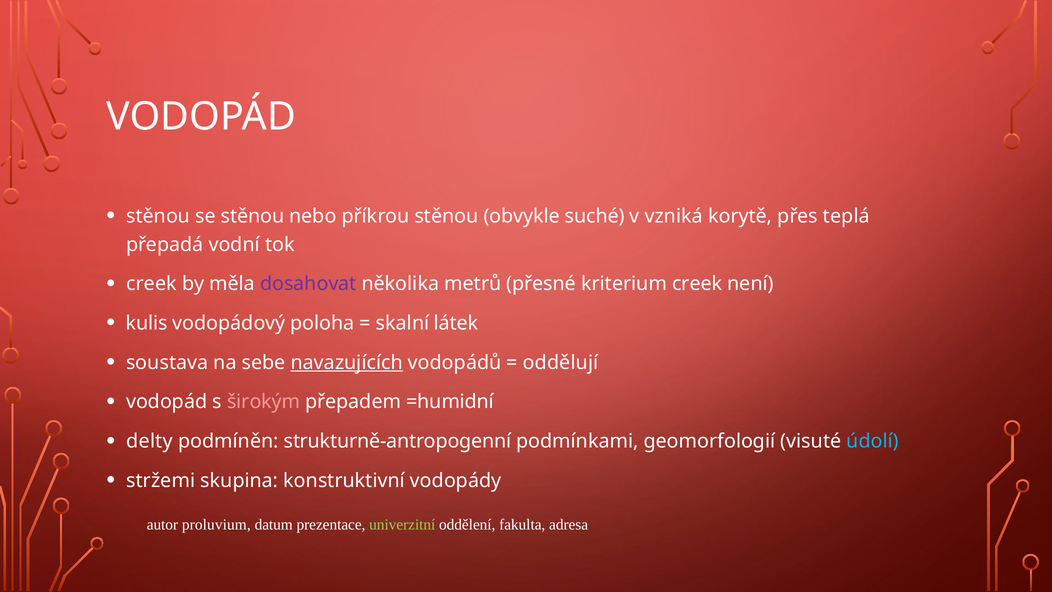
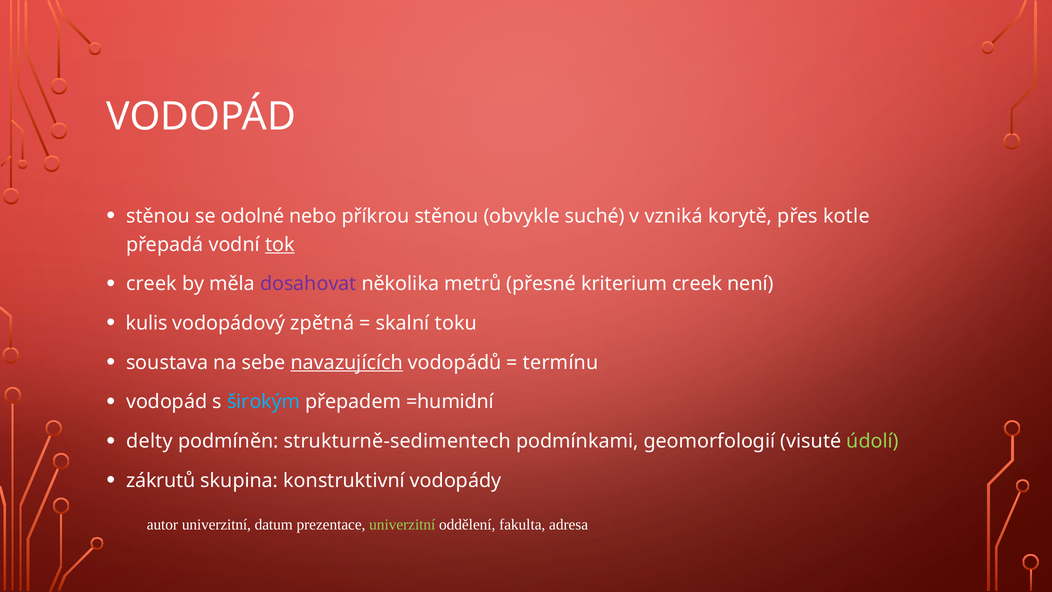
se stěnou: stěnou -> odolné (253, 216)
teplá: teplá -> kotle (846, 216)
tok underline: none -> present (280, 244)
poloha: poloha -> zpětná (322, 323)
látek: látek -> toku (456, 323)
oddělují: oddělují -> termínu (561, 362)
širokým colour: pink -> light blue (264, 402)
strukturně-antropogenní: strukturně-antropogenní -> strukturně-sedimentech (397, 441)
údolí colour: light blue -> light green (873, 441)
stržemi: stržemi -> zákrutů (161, 481)
autor proluvium: proluvium -> univerzitní (216, 524)
